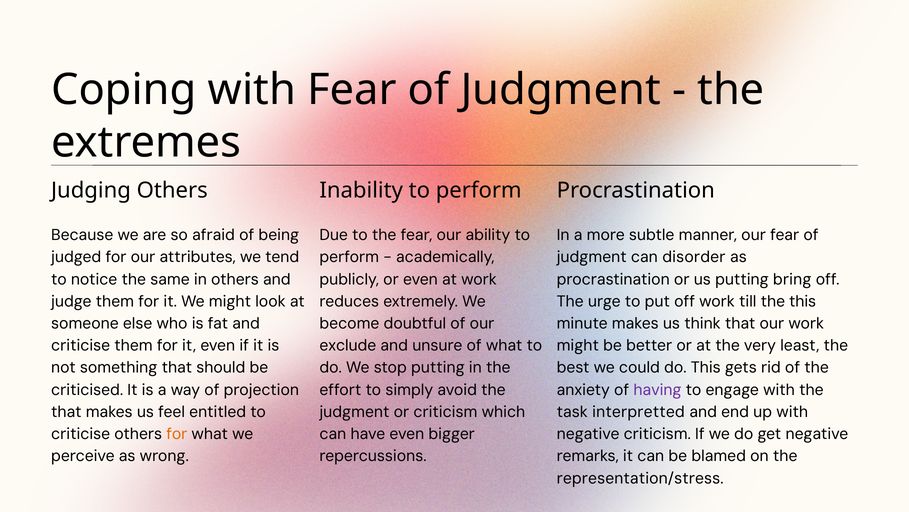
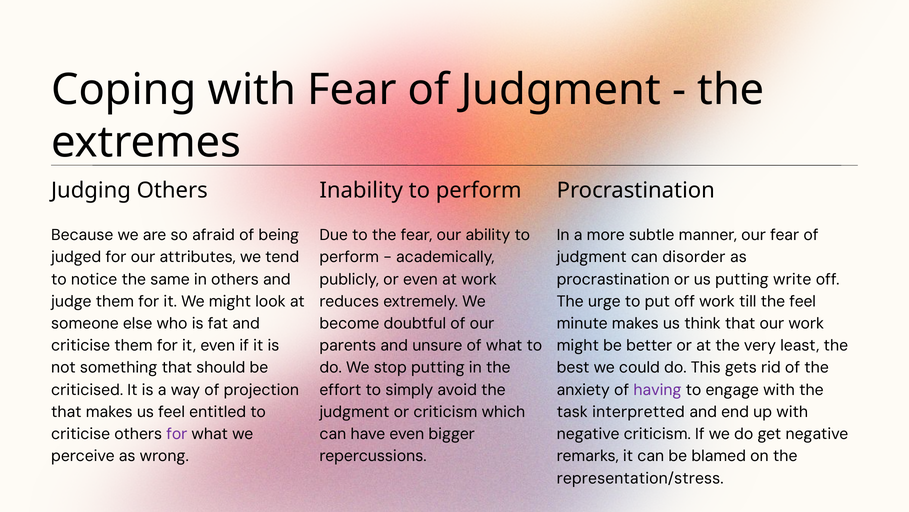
bring: bring -> write (792, 279)
the this: this -> feel (803, 301)
exclude: exclude -> parents (348, 345)
for colour: orange -> purple (177, 434)
